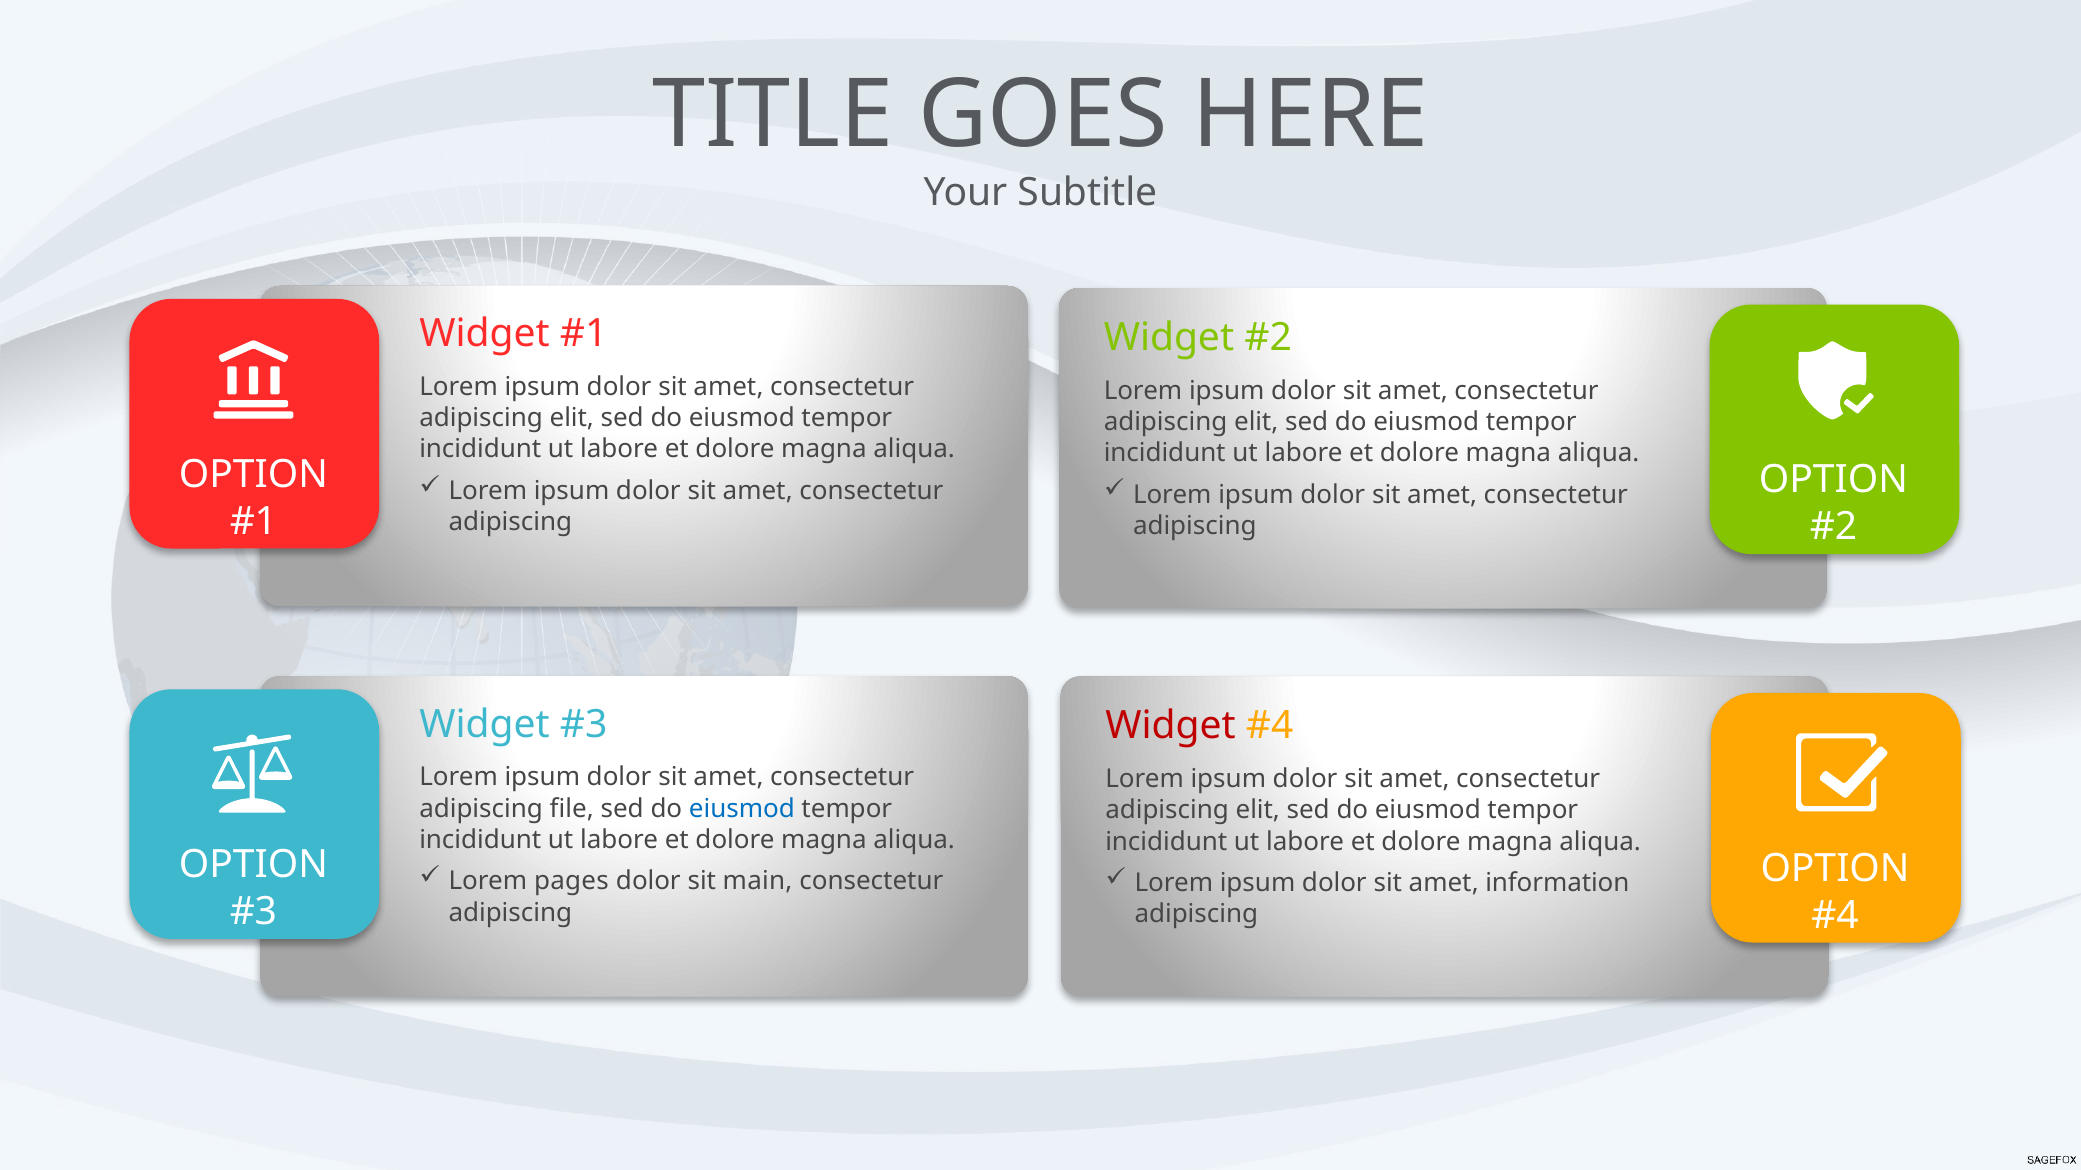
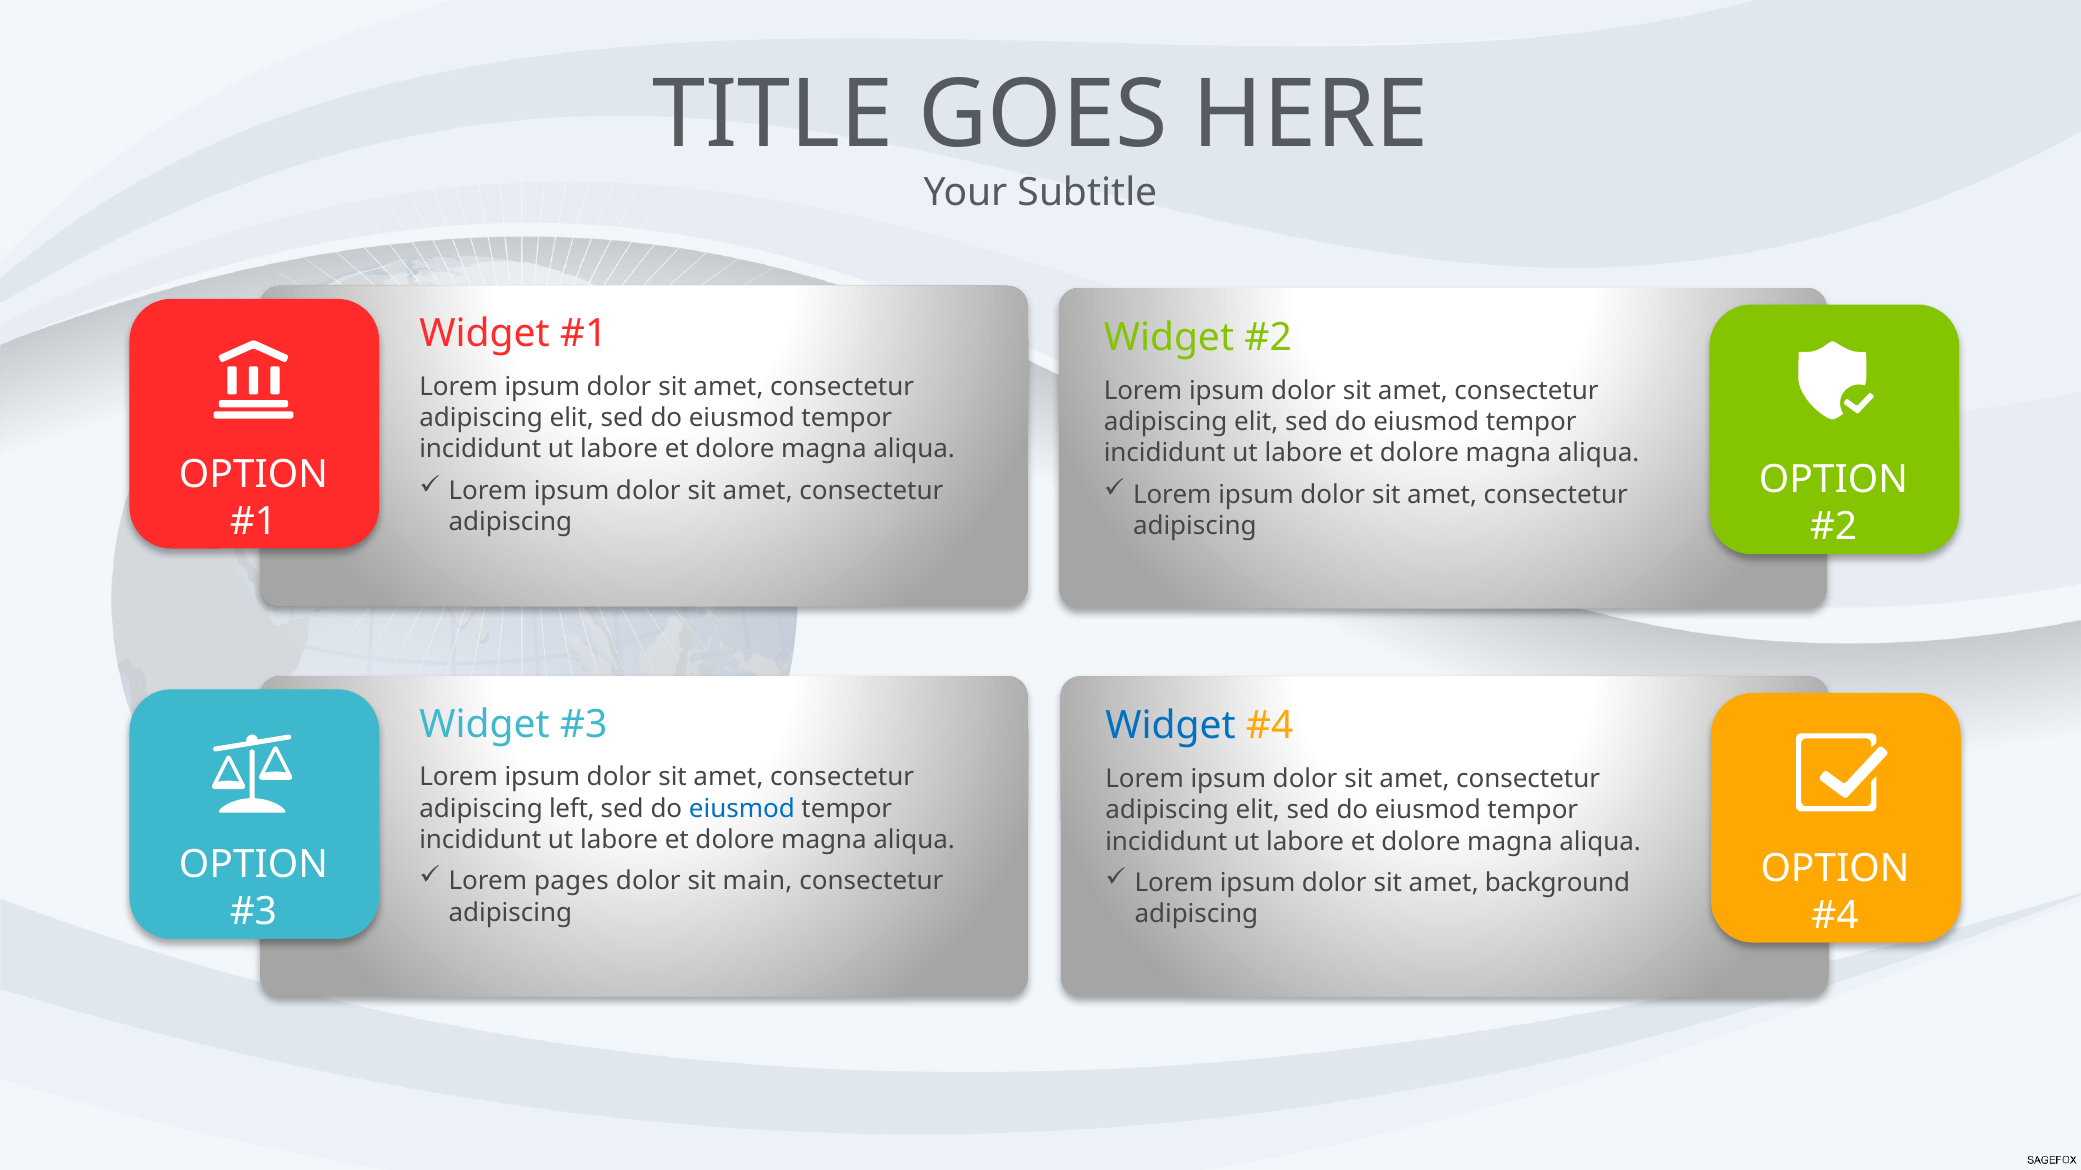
Widget colour: red -> blue (1171, 726)
file: file -> left (572, 809)
information: information -> background (1557, 883)
